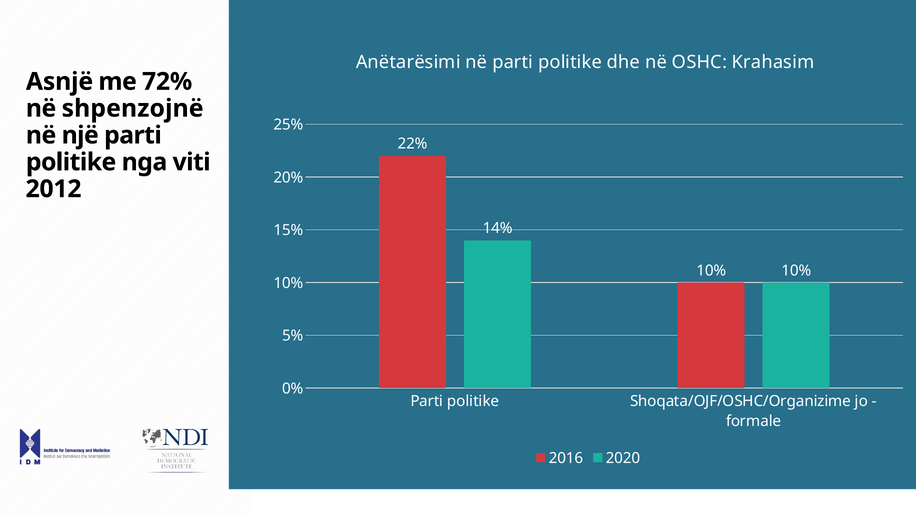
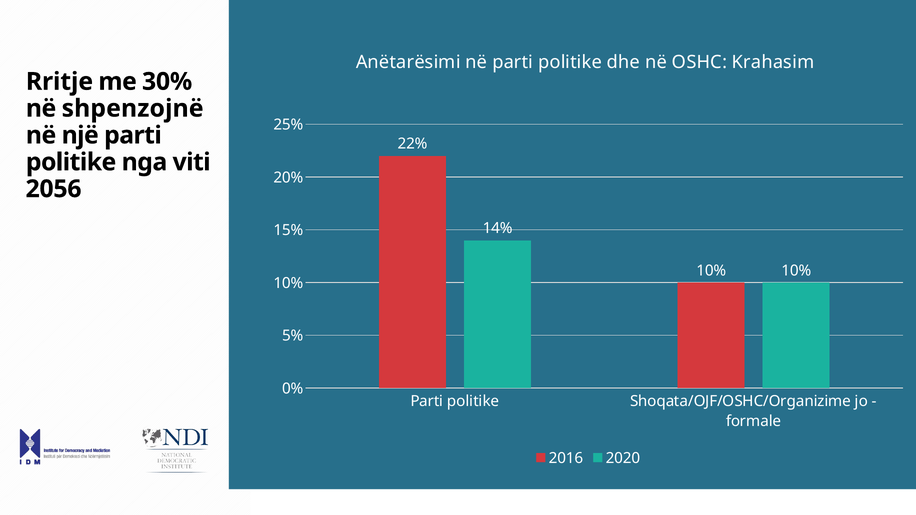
Asnjë: Asnjë -> Rritje (59, 82)
72%: 72% -> 30% (167, 82)
2012: 2012 -> 2056 (54, 189)
